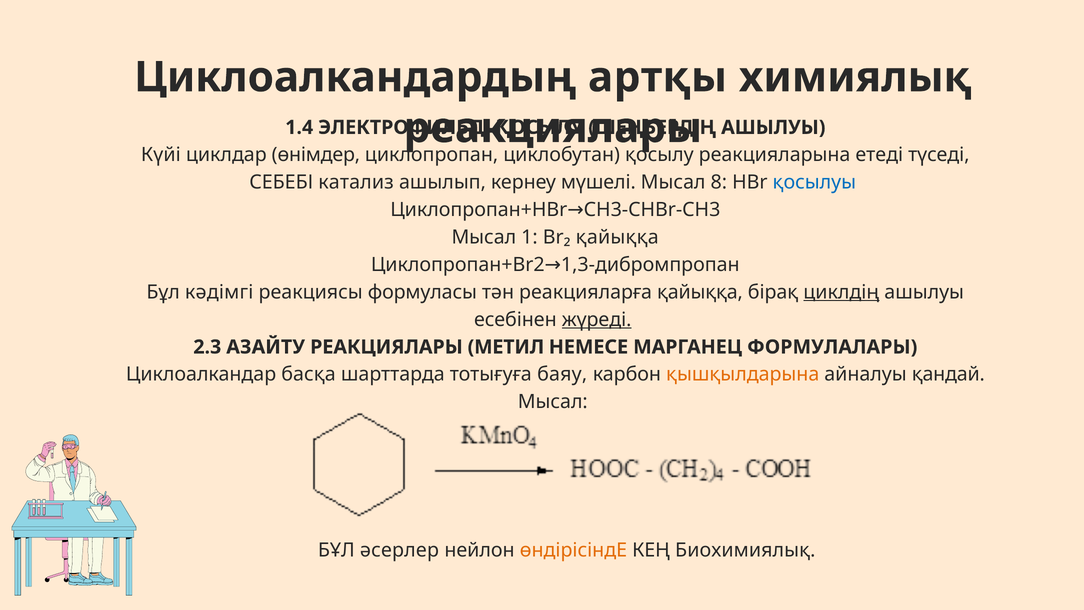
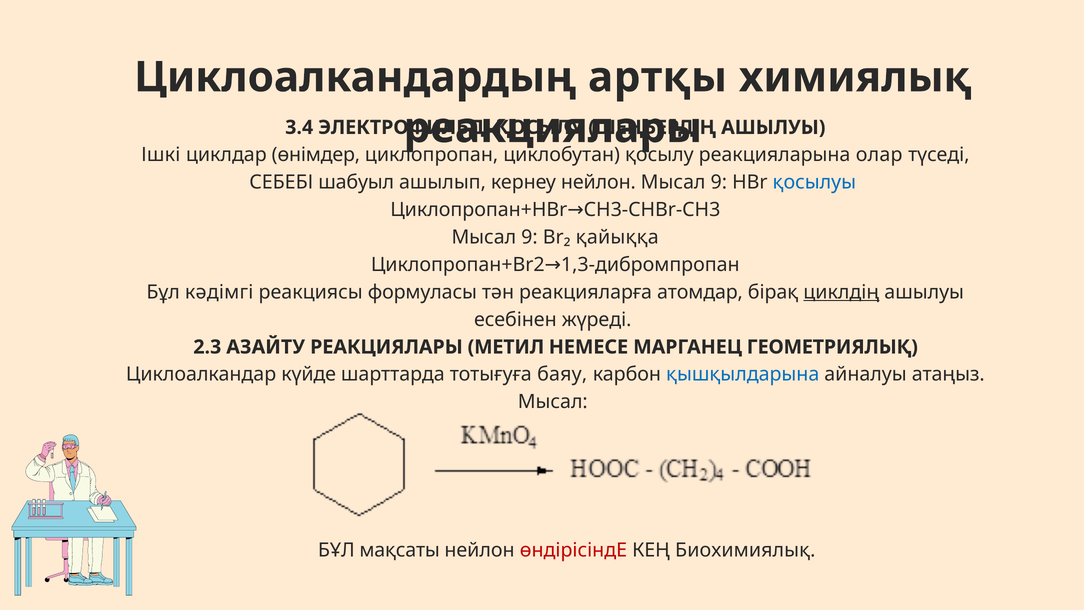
1.4: 1.4 -> 3.4 (299, 127)
Күйі: Күйі -> Ішкі (161, 155)
етеді: етеді -> олар (879, 155)
катализ: катализ -> шабуыл (356, 182)
кернеу мүшелі: мүшелі -> нейлон (598, 182)
8: 8 -> 9 (719, 182)
1: 1 -> 9 (529, 237)
реакцияларға қайыққа: қайыққа -> атомдар (700, 292)
жүреді underline: present -> none (597, 319)
ФОРМУЛАЛАРЫ: ФОРМУЛАЛАРЫ -> ГЕОМЕТРИЯЛЫҚ (832, 347)
басқа: басқа -> күйде (309, 374)
қышқылдарына colour: orange -> blue (743, 374)
қандай: қандай -> атаңыз (948, 374)
әсерлер: әсерлер -> мақсаты (400, 550)
өндірісіндЕ colour: orange -> red (573, 550)
